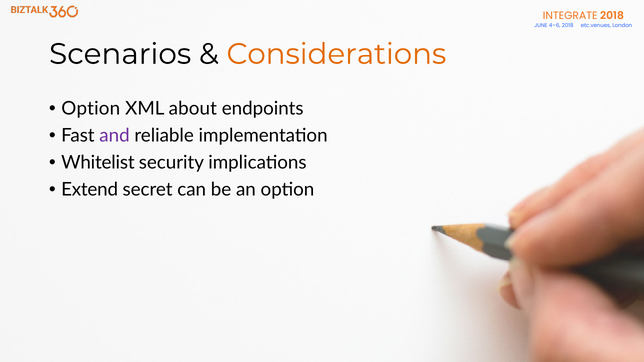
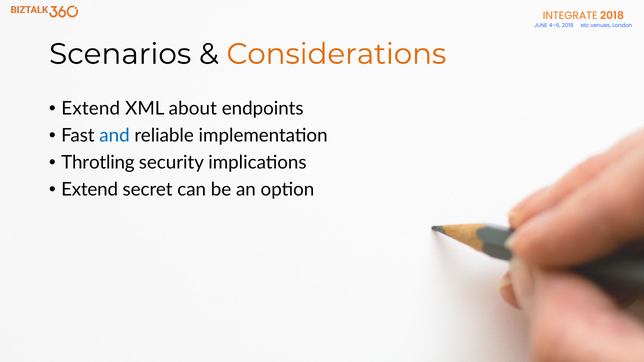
Option: Option -> Extend (91, 109)
and colour: purple -> blue (115, 136)
Whitelist: Whitelist -> Throtling (98, 163)
